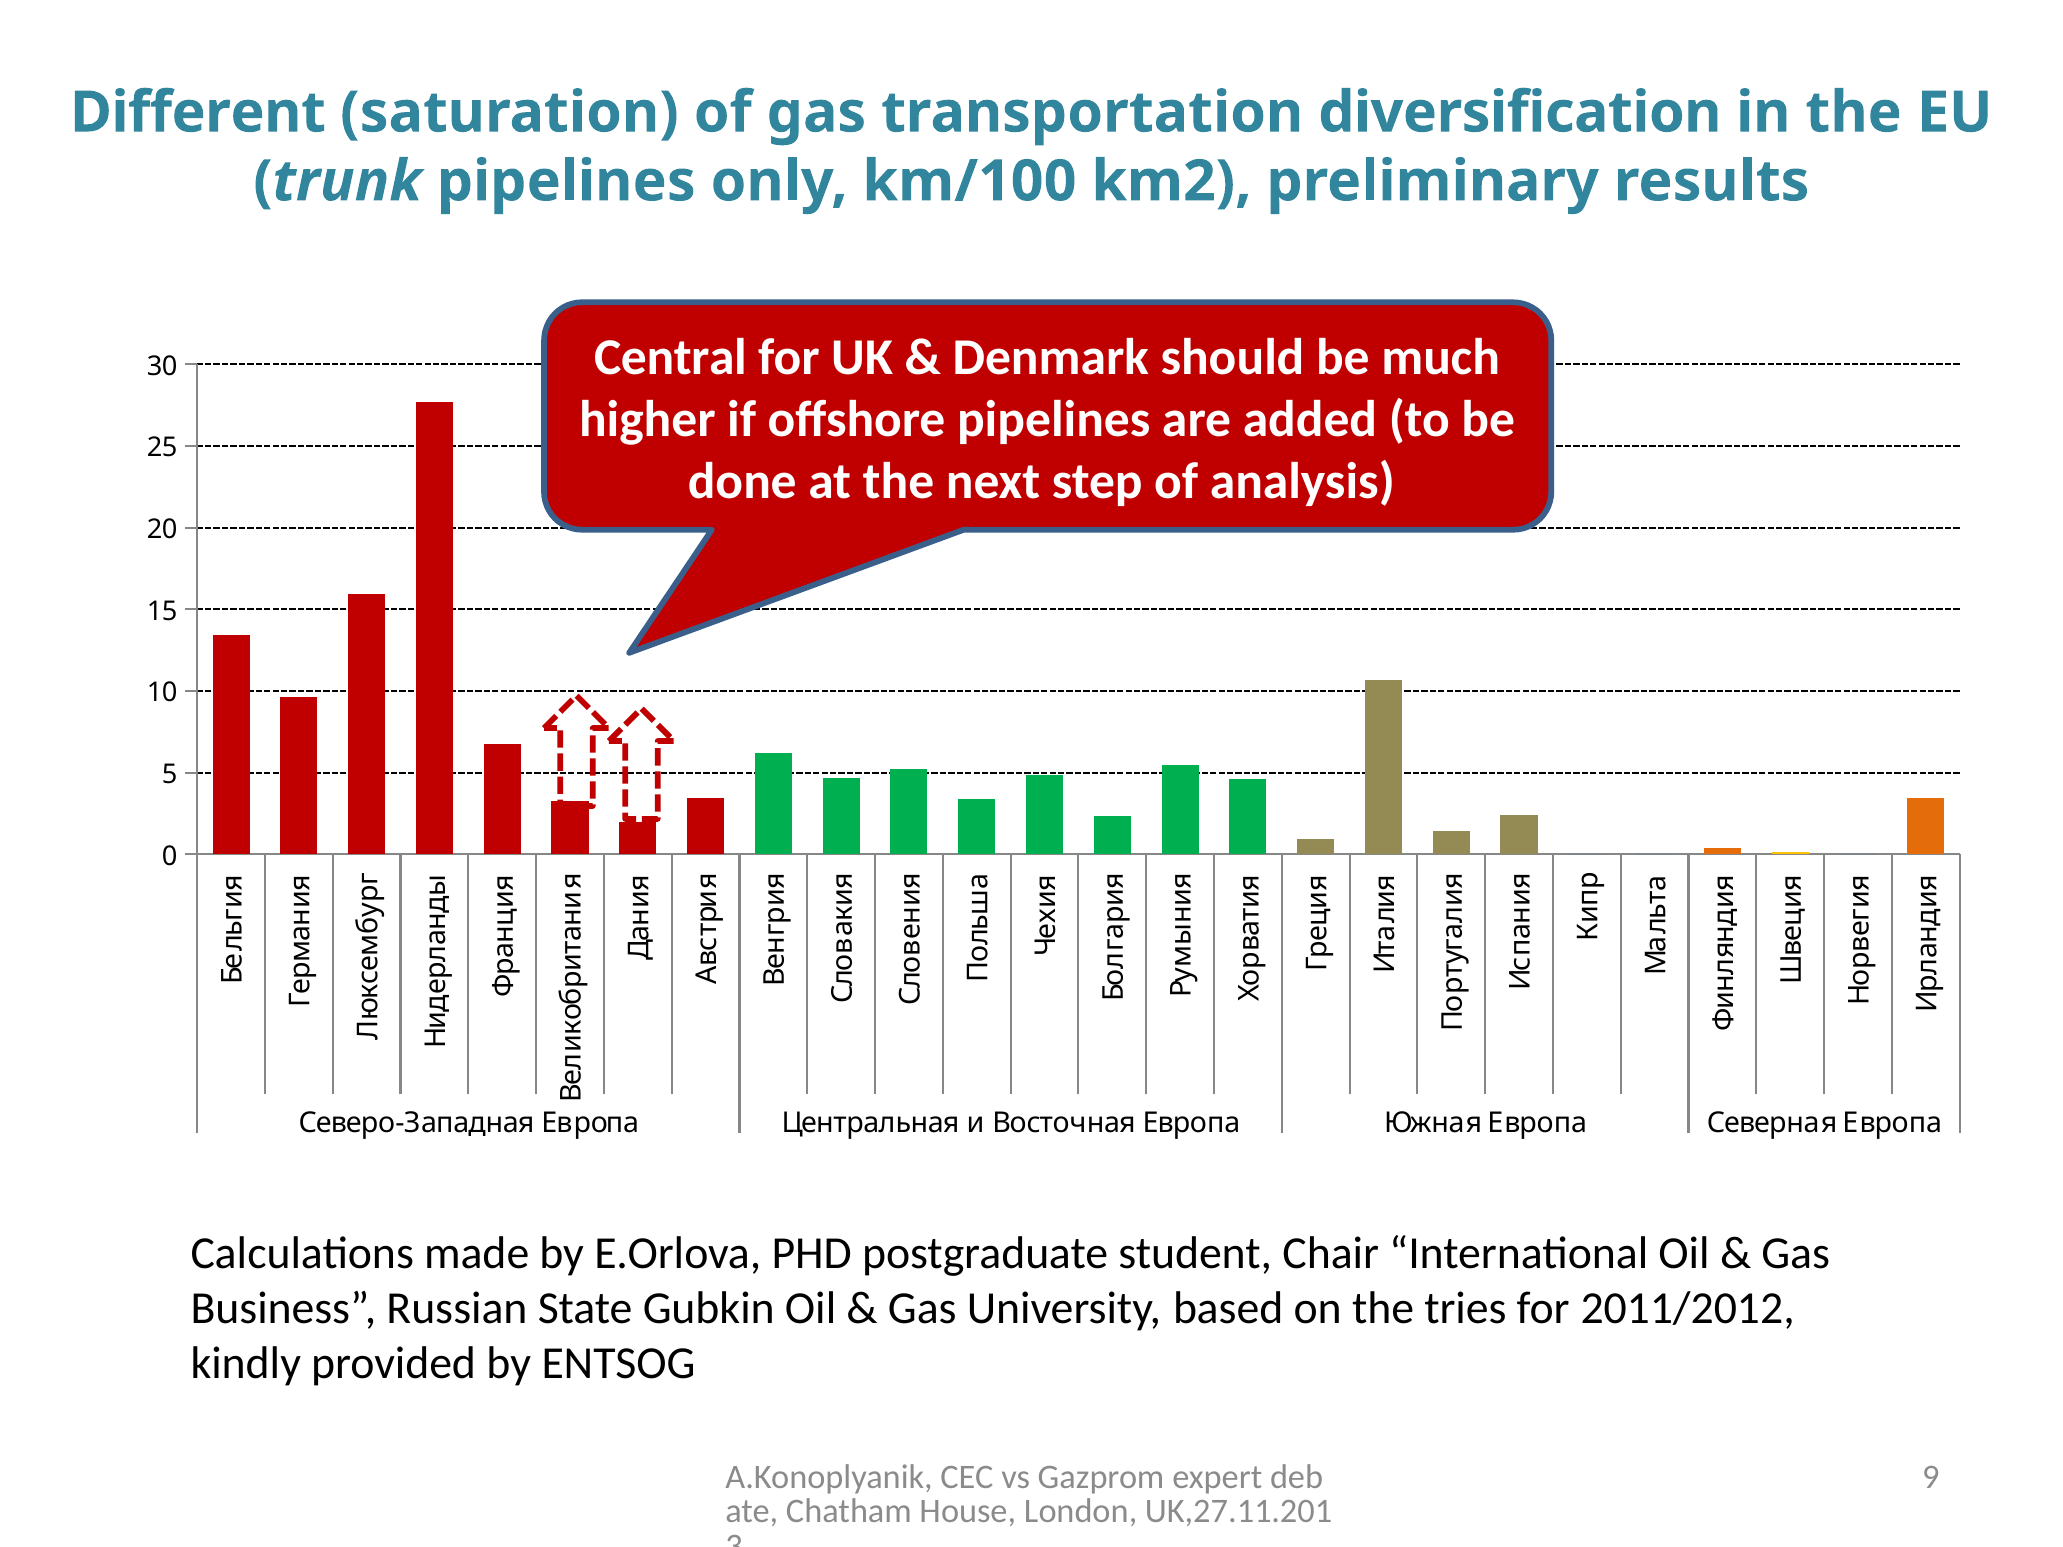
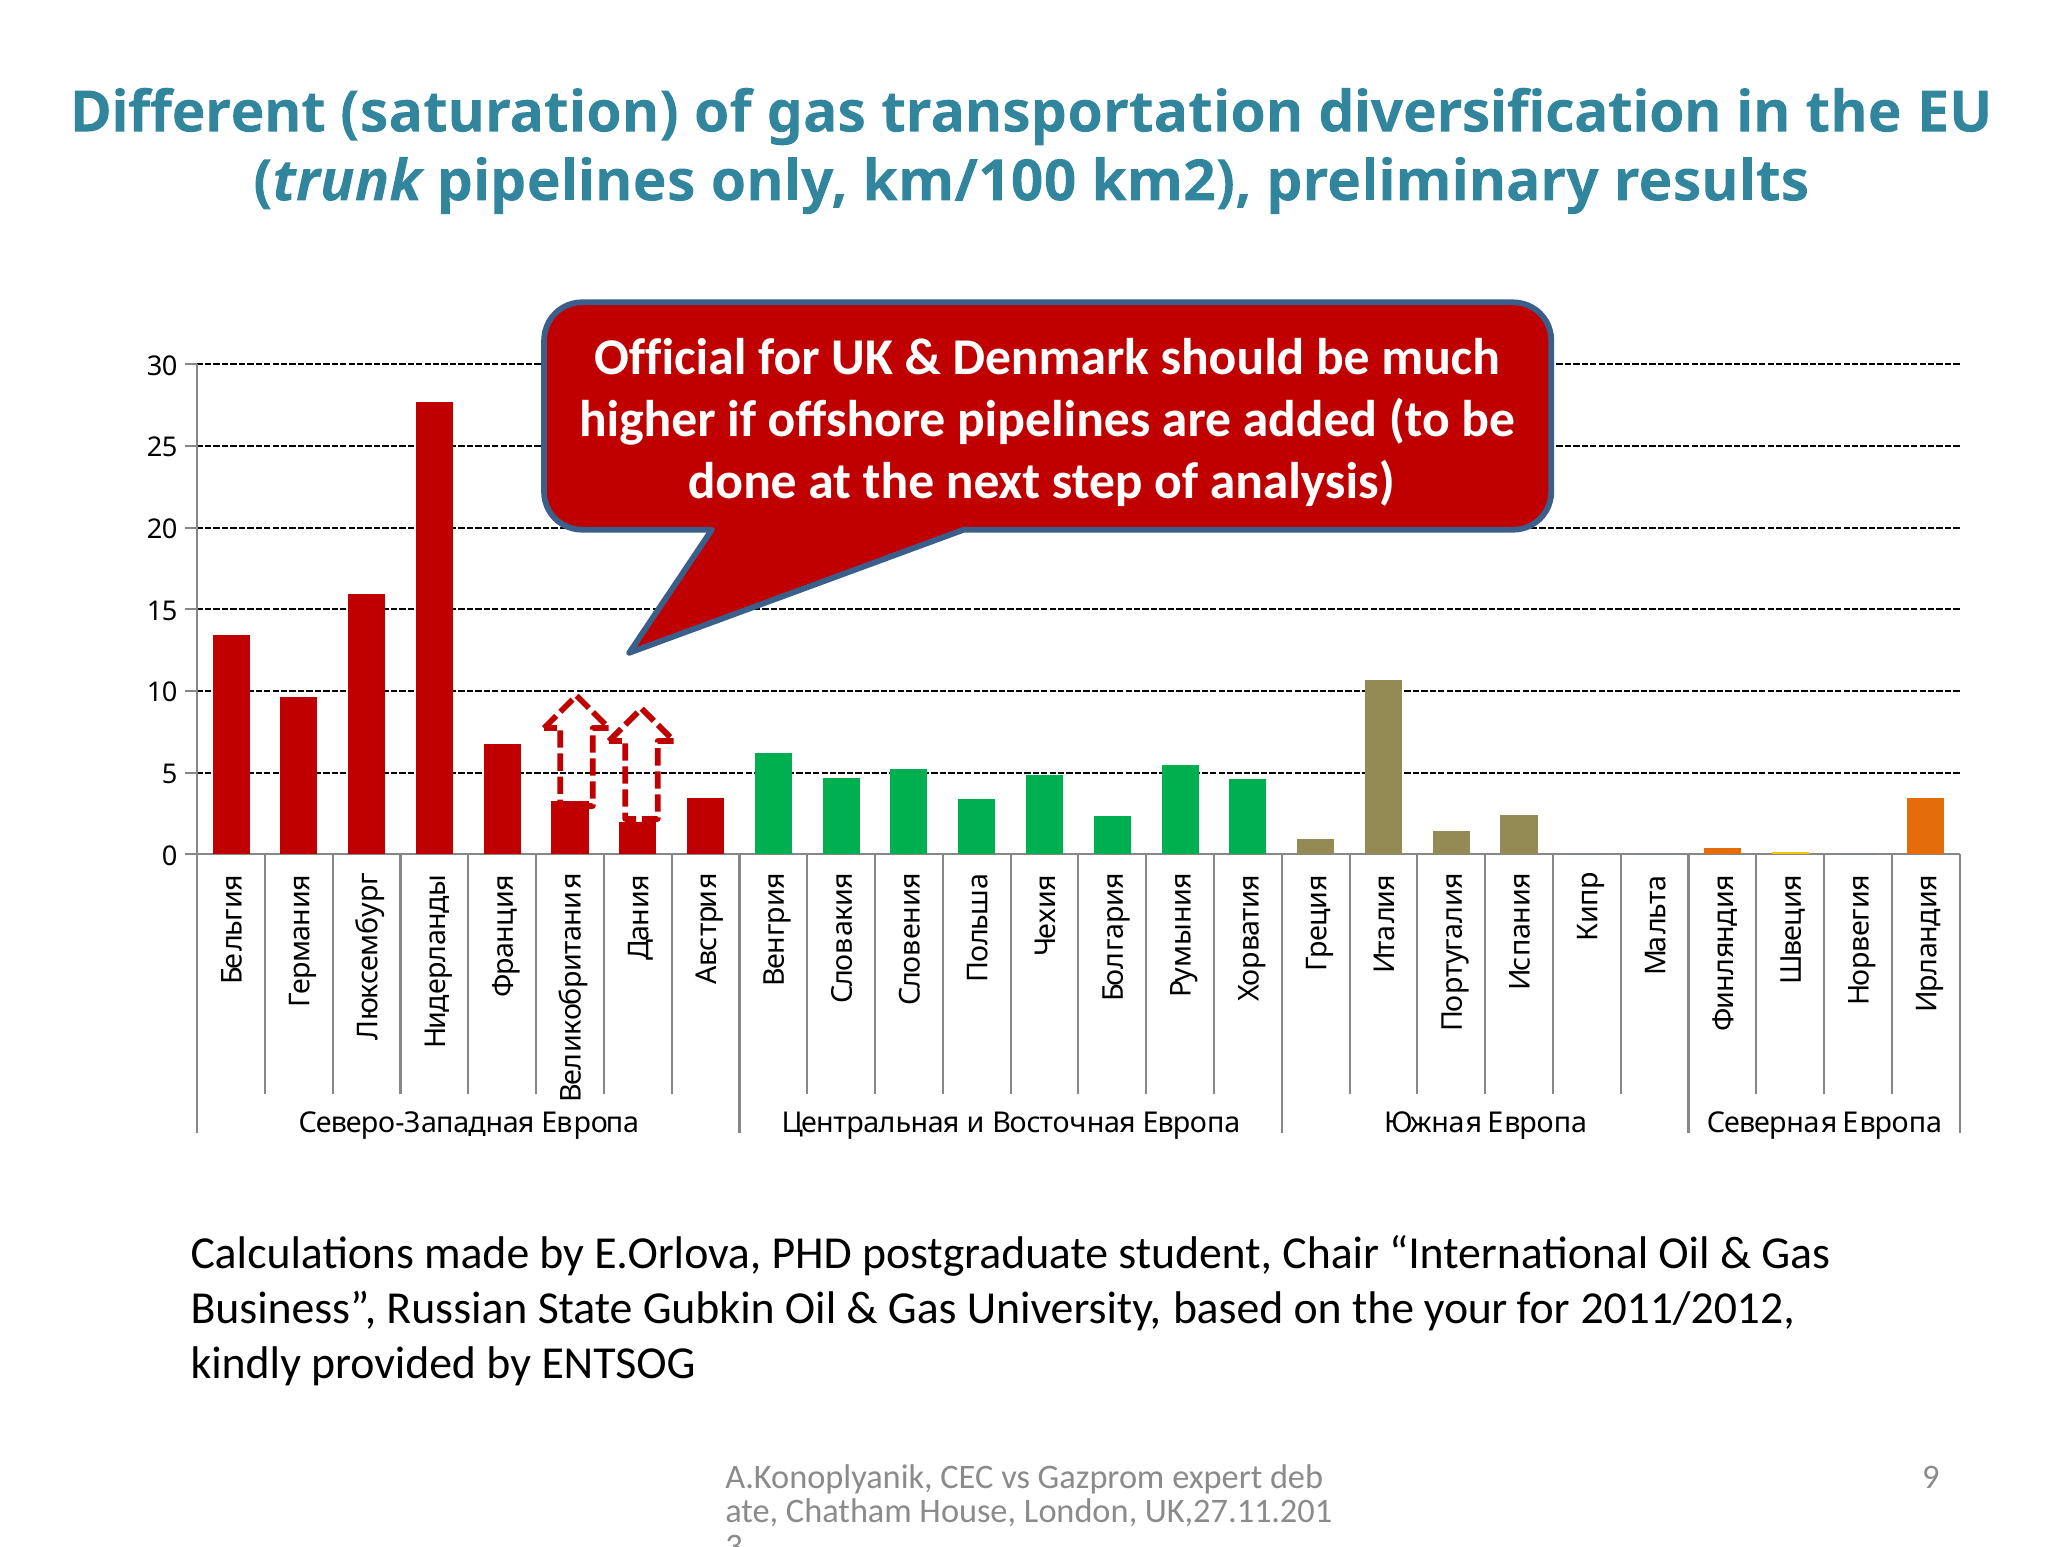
Central: Central -> Official (670, 358)
tries: tries -> your (1466, 1308)
